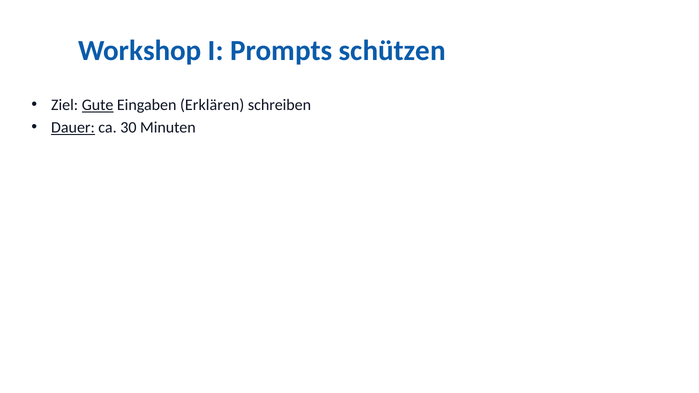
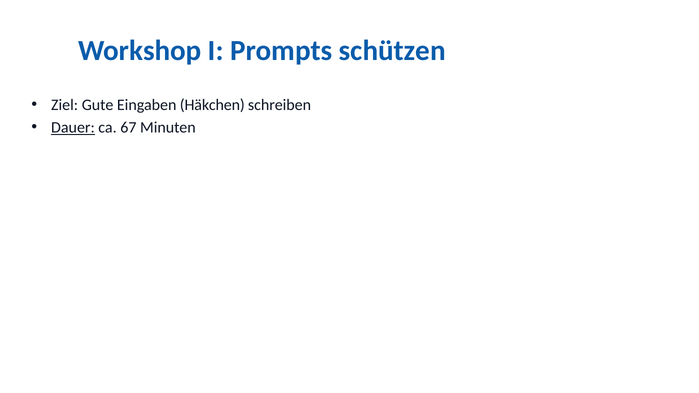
Gute underline: present -> none (98, 105)
Erklären: Erklären -> Häkchen (212, 105)
30: 30 -> 67 (128, 128)
